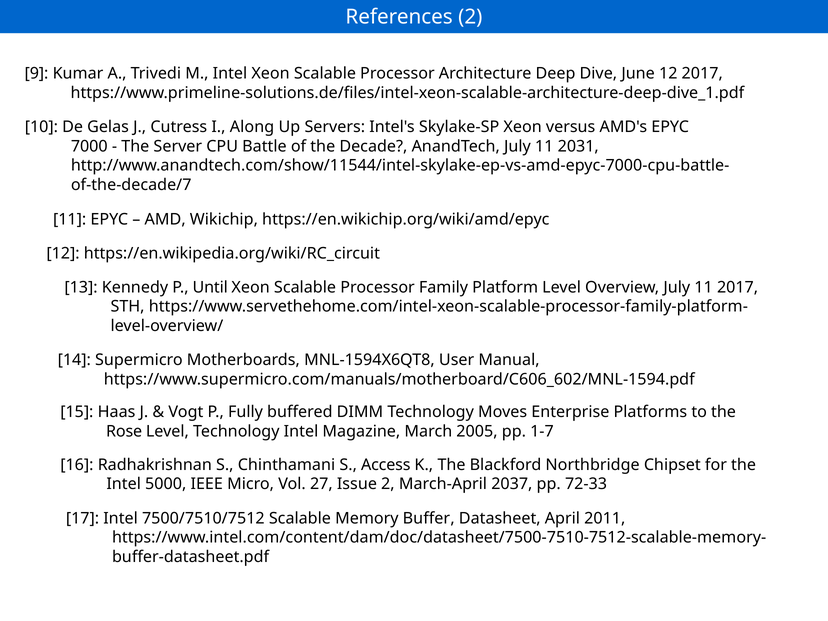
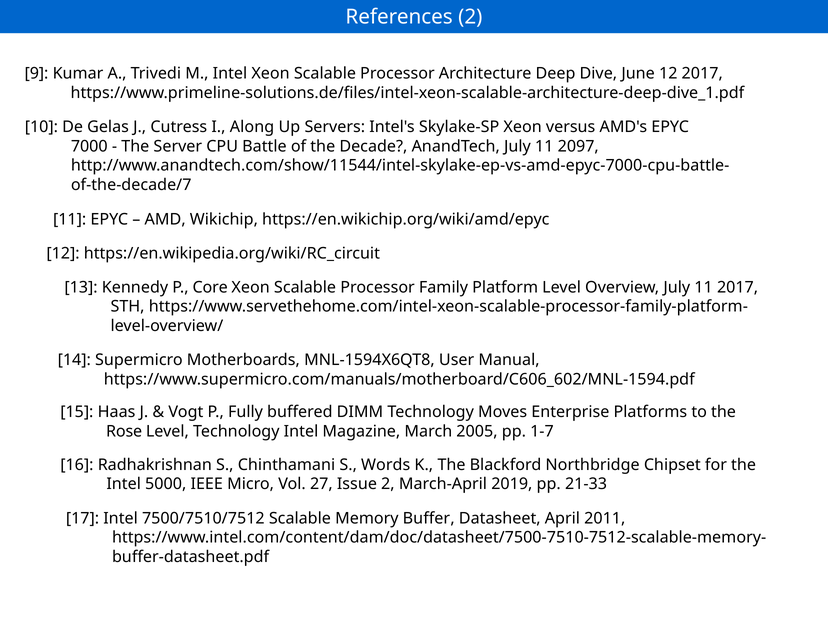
2031: 2031 -> 2097 (578, 146)
Until: Until -> Core (210, 287)
Access: Access -> Words (386, 465)
2037: 2037 -> 2019 (512, 484)
72-33: 72-33 -> 21-33 (586, 484)
